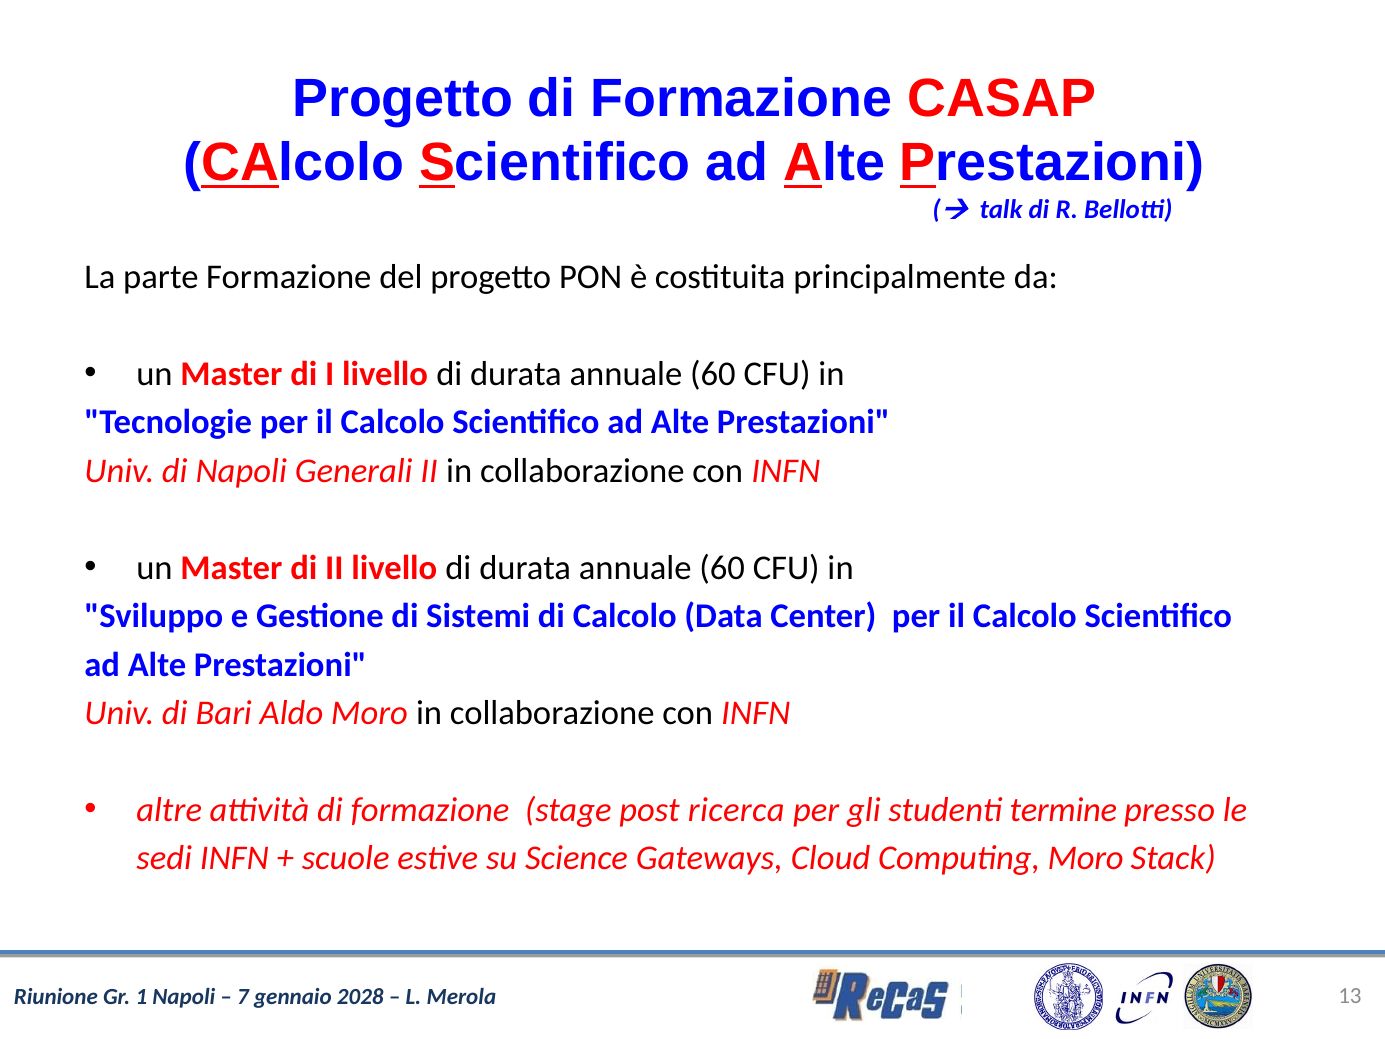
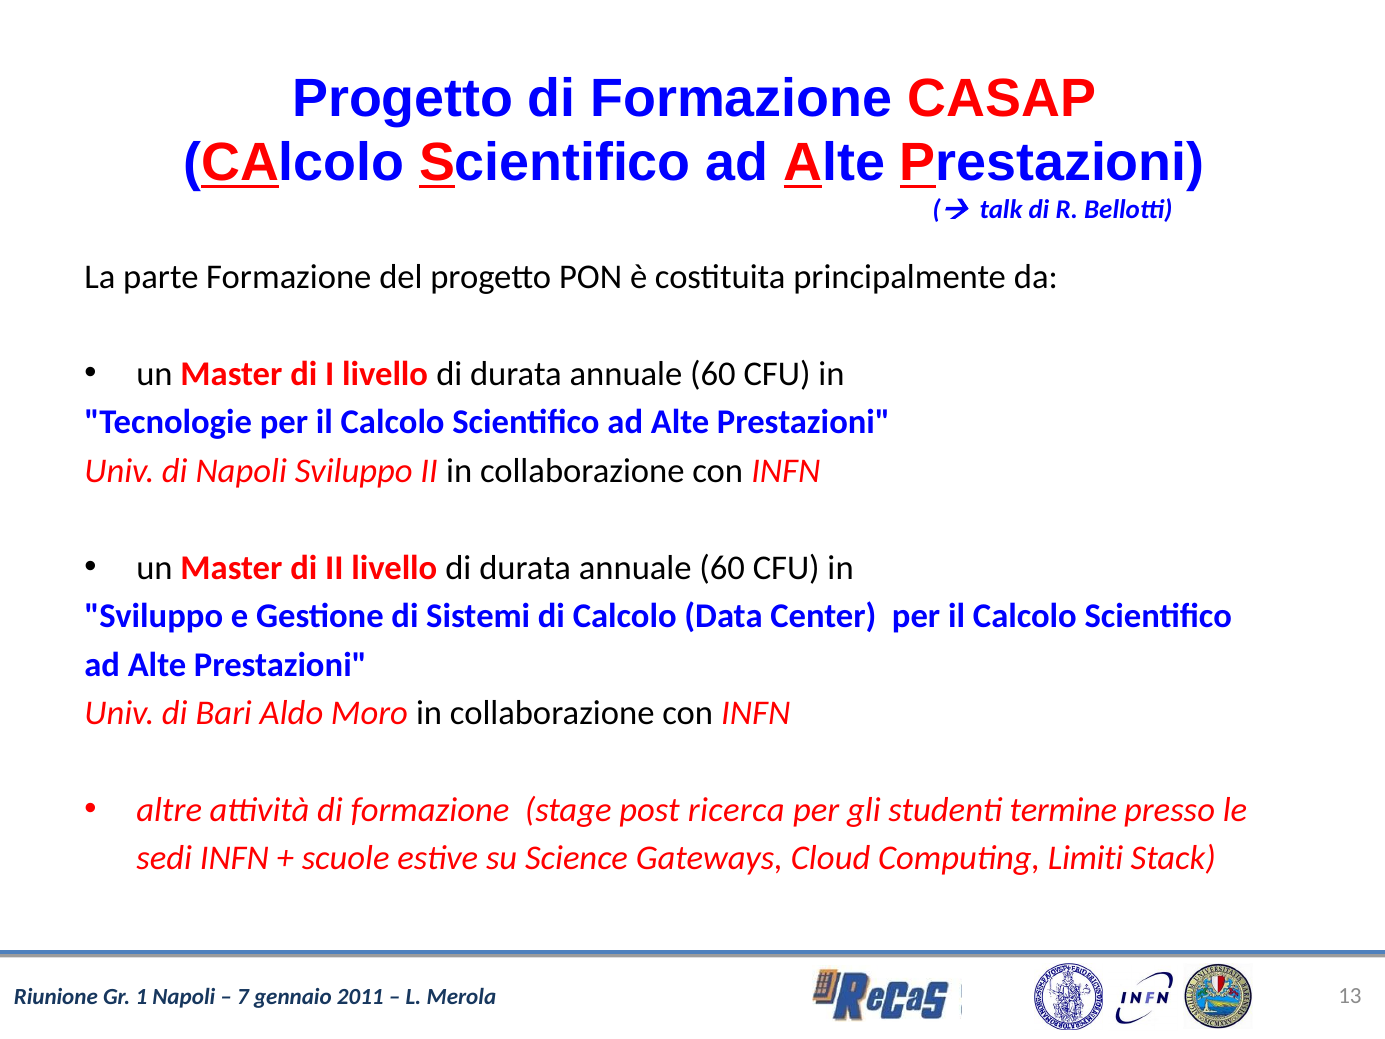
Napoli Generali: Generali -> Sviluppo (354, 471)
Computing Moro: Moro -> Limiti (1086, 858)
2028: 2028 -> 2011 (360, 997)
